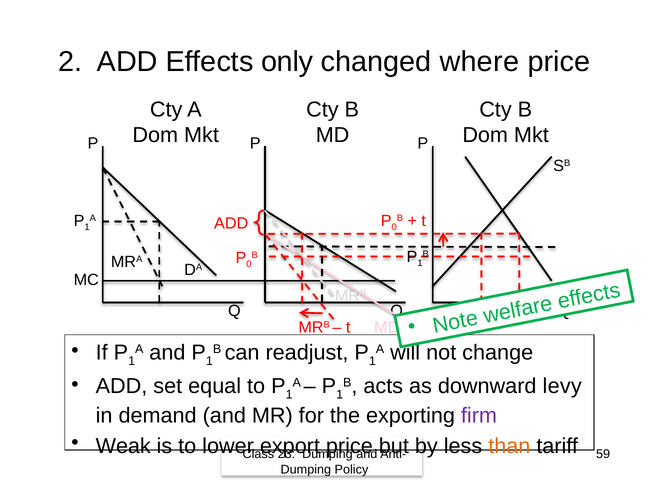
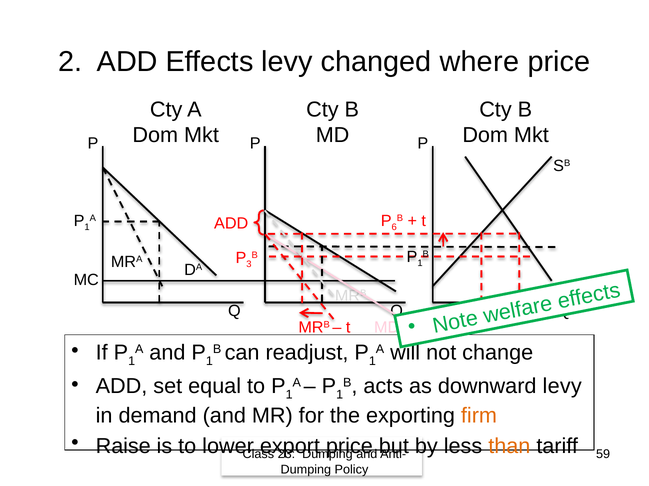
Effects only: only -> levy (287, 62)
0: 0 -> 6 (394, 228)
0: 0 -> 3 (249, 265)
firm colour: purple -> orange (479, 416)
Weak: Weak -> Raise (123, 447)
